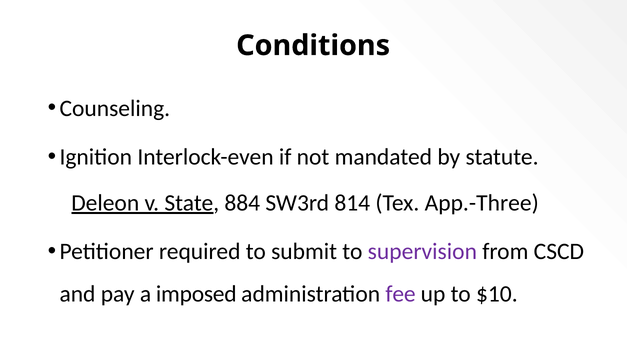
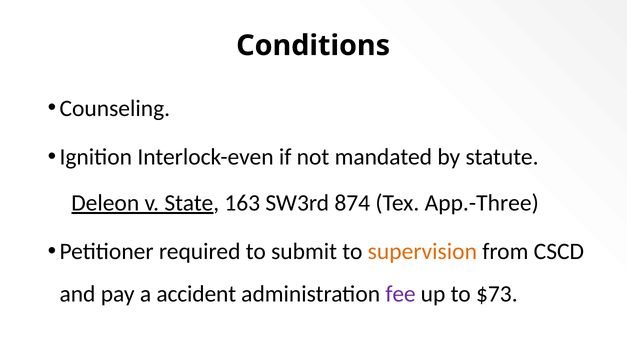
884: 884 -> 163 (242, 203)
814: 814 -> 874 (352, 203)
supervision colour: purple -> orange (422, 252)
imposed: imposed -> accident (196, 294)
$10: $10 -> $73 (497, 294)
